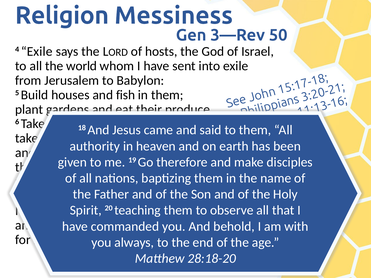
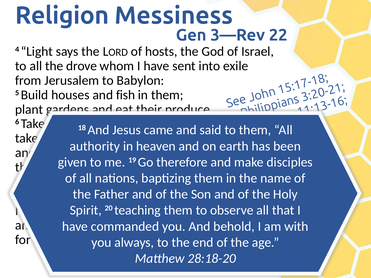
50: 50 -> 22 (278, 35)
4 Exile: Exile -> Light (37, 51)
world: world -> drove (82, 66)
